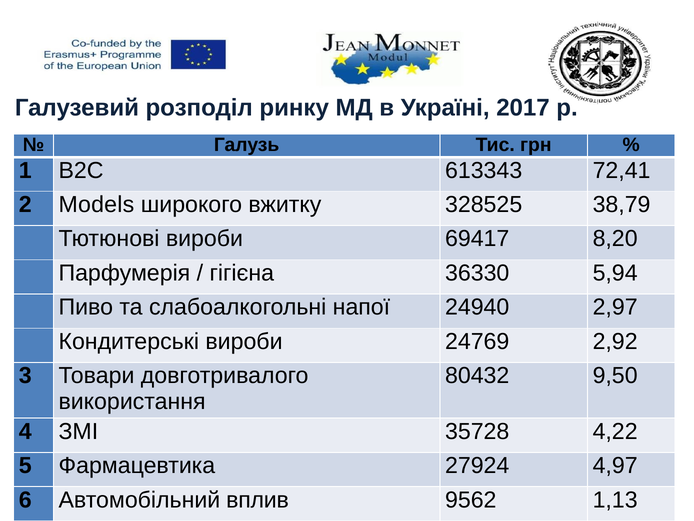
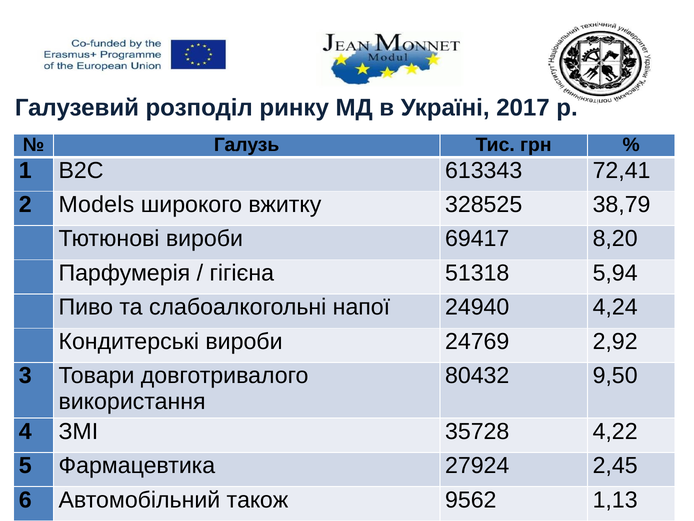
36330: 36330 -> 51318 (477, 273)
2,97: 2,97 -> 4,24 (615, 307)
4,97: 4,97 -> 2,45 (615, 465)
вплив: вплив -> також (257, 499)
